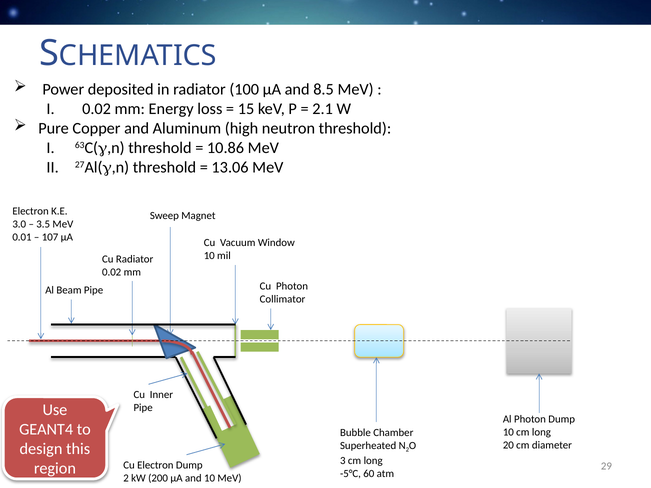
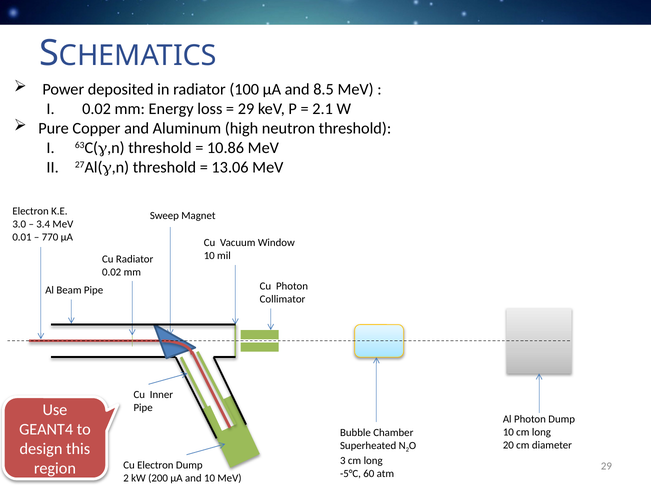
15: 15 -> 29 (246, 109)
3.5: 3.5 -> 3.4 (43, 225)
107: 107 -> 770 (50, 238)
